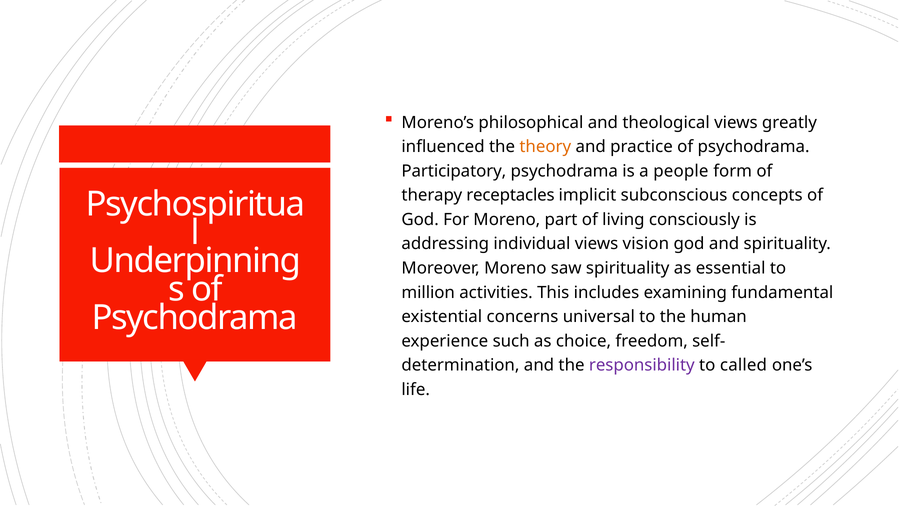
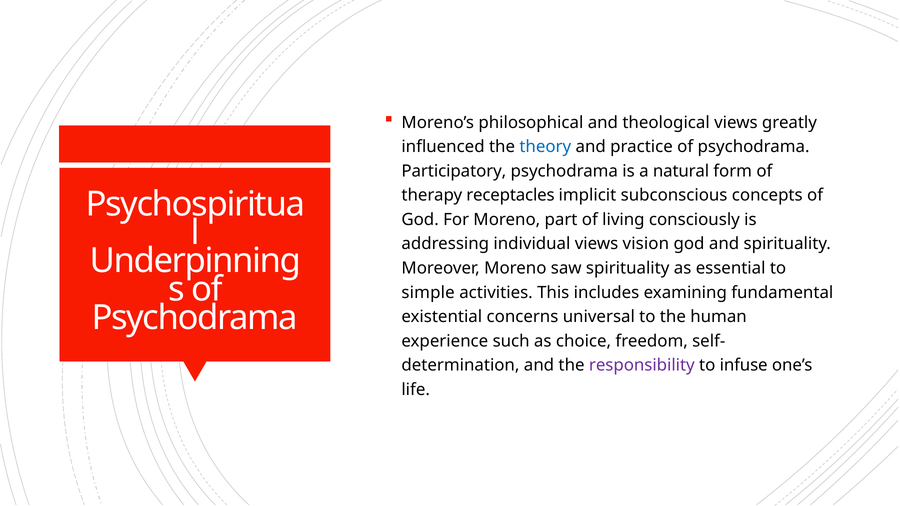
theory colour: orange -> blue (545, 147)
people: people -> natural (681, 171)
million: million -> simple (428, 293)
called: called -> infuse (744, 365)
